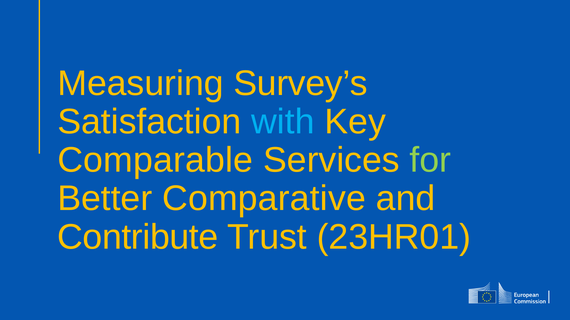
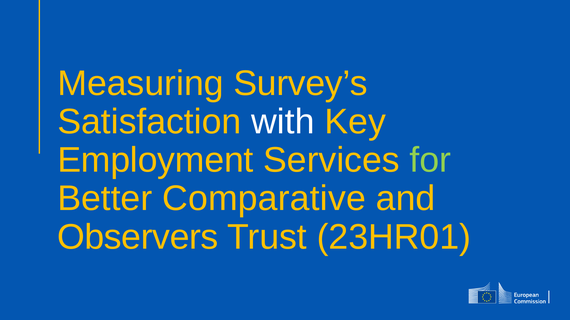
with colour: light blue -> white (283, 122)
Comparable: Comparable -> Employment (155, 161)
Contribute: Contribute -> Observers (138, 237)
